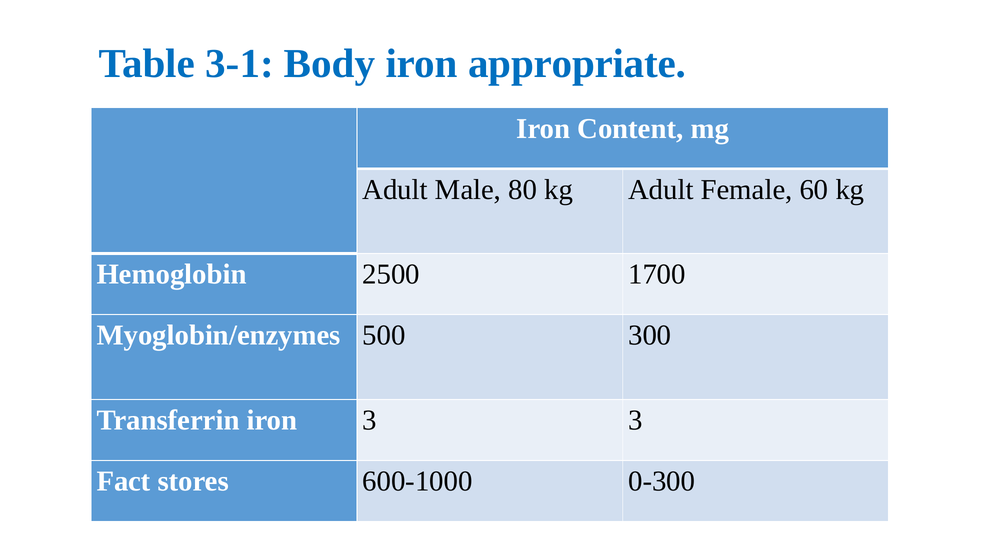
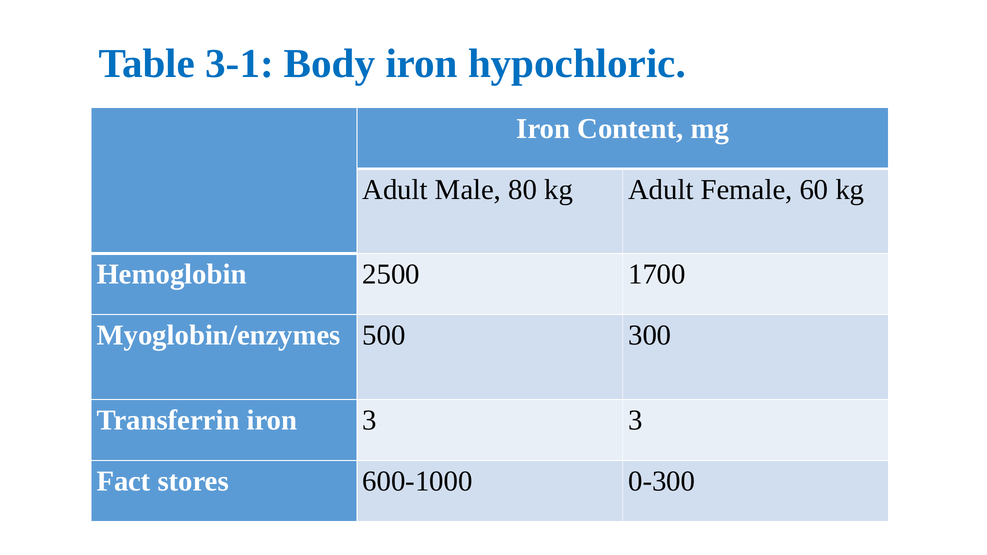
appropriate: appropriate -> hypochloric (577, 64)
